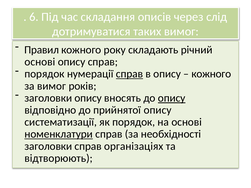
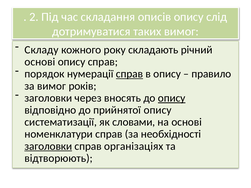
6: 6 -> 2 (34, 17)
описів через: через -> опису (189, 17)
Правил: Правил -> Складу (42, 50)
кожного: кожного -> правило (211, 74)
заголовки опису: опису -> через (88, 98)
як порядок: порядок -> словами (134, 122)
номенклатури underline: present -> none (59, 134)
заголовки underline: none -> present (48, 146)
